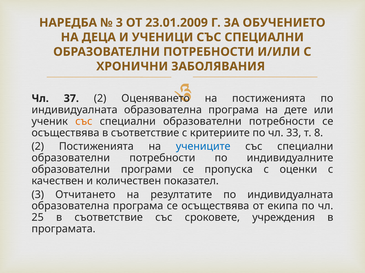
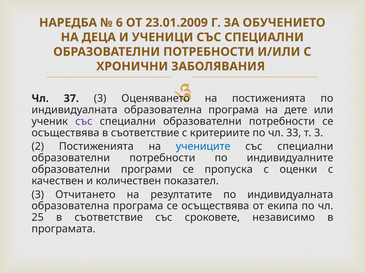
3: 3 -> 6 (119, 23)
37 2: 2 -> 3 (100, 99)
със colour: orange -> purple (84, 122)
т 8: 8 -> 3 (319, 133)
учреждения: учреждения -> независимо (284, 218)
